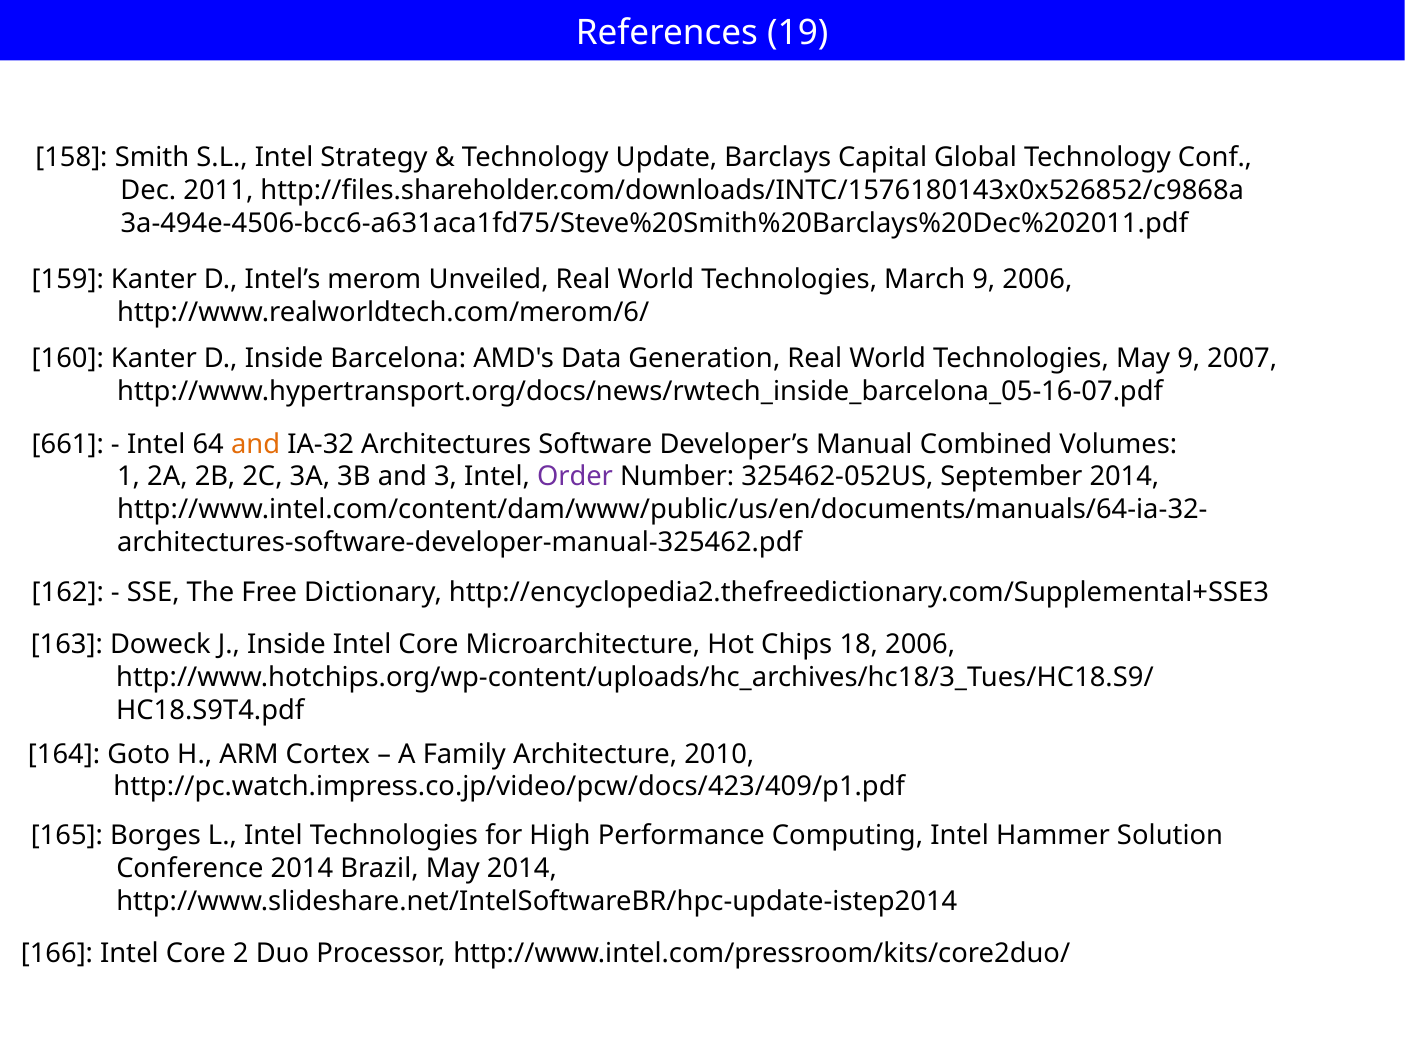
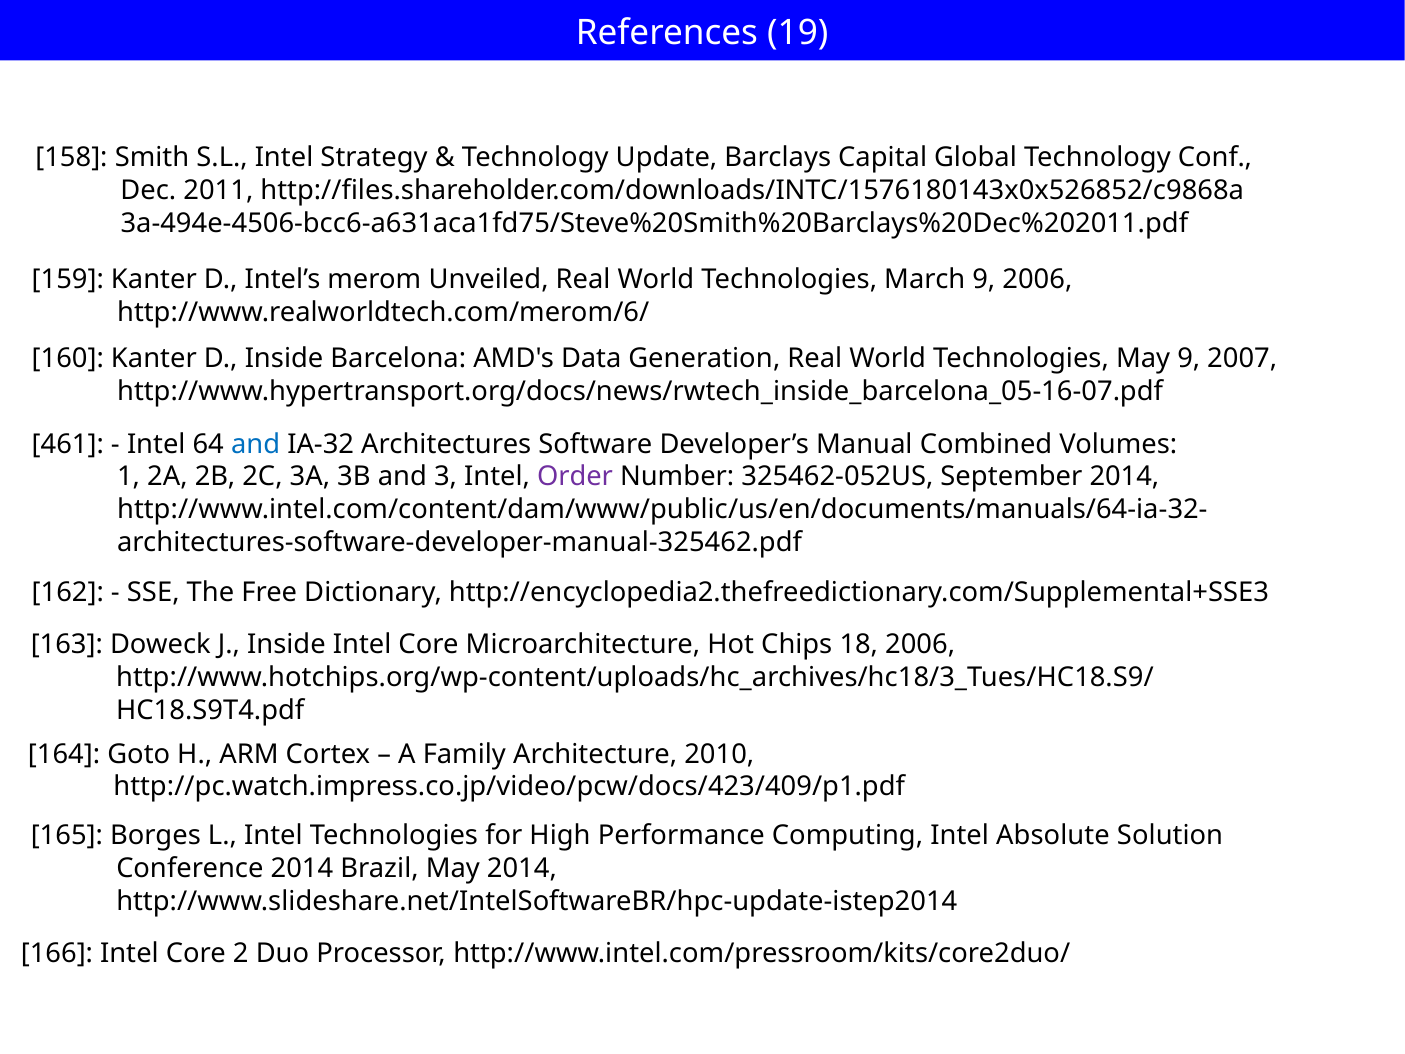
661: 661 -> 461 (68, 444)
and colour: orange -> blue (256, 444)
Hammer: Hammer -> Absolute (1053, 836)
